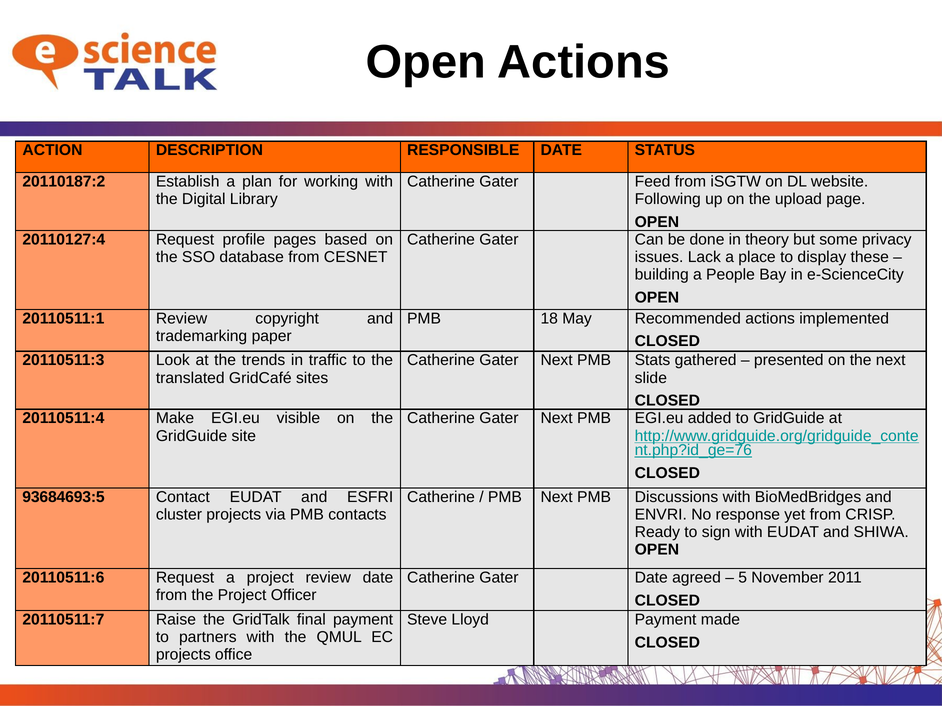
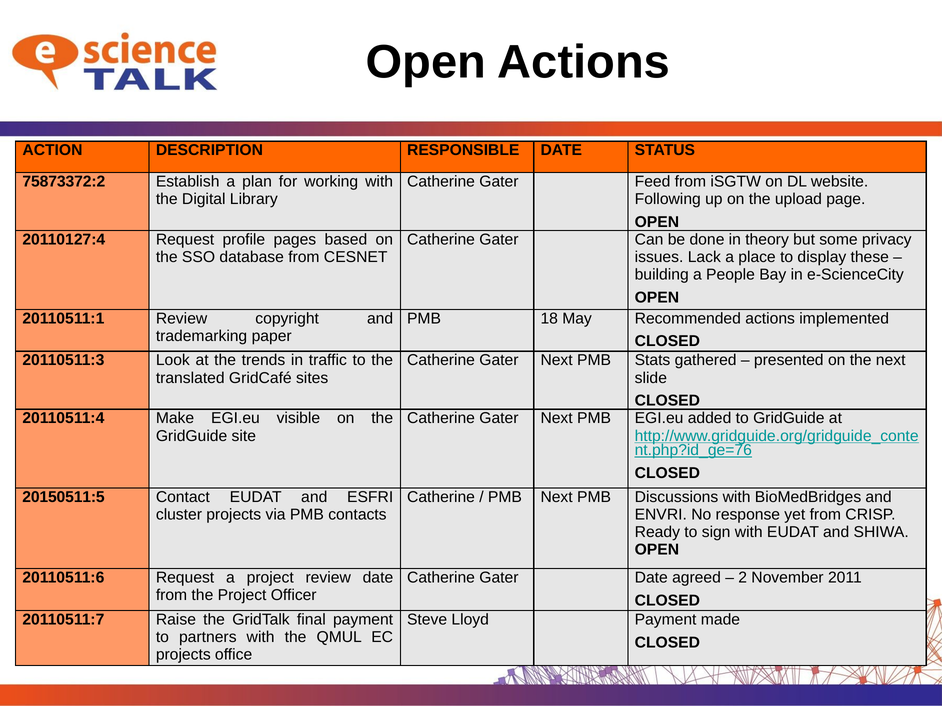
20110187:2: 20110187:2 -> 75873372:2 (64, 182)
93684693:5: 93684693:5 -> 20150511:5 (64, 497)
5: 5 -> 2 (743, 578)
